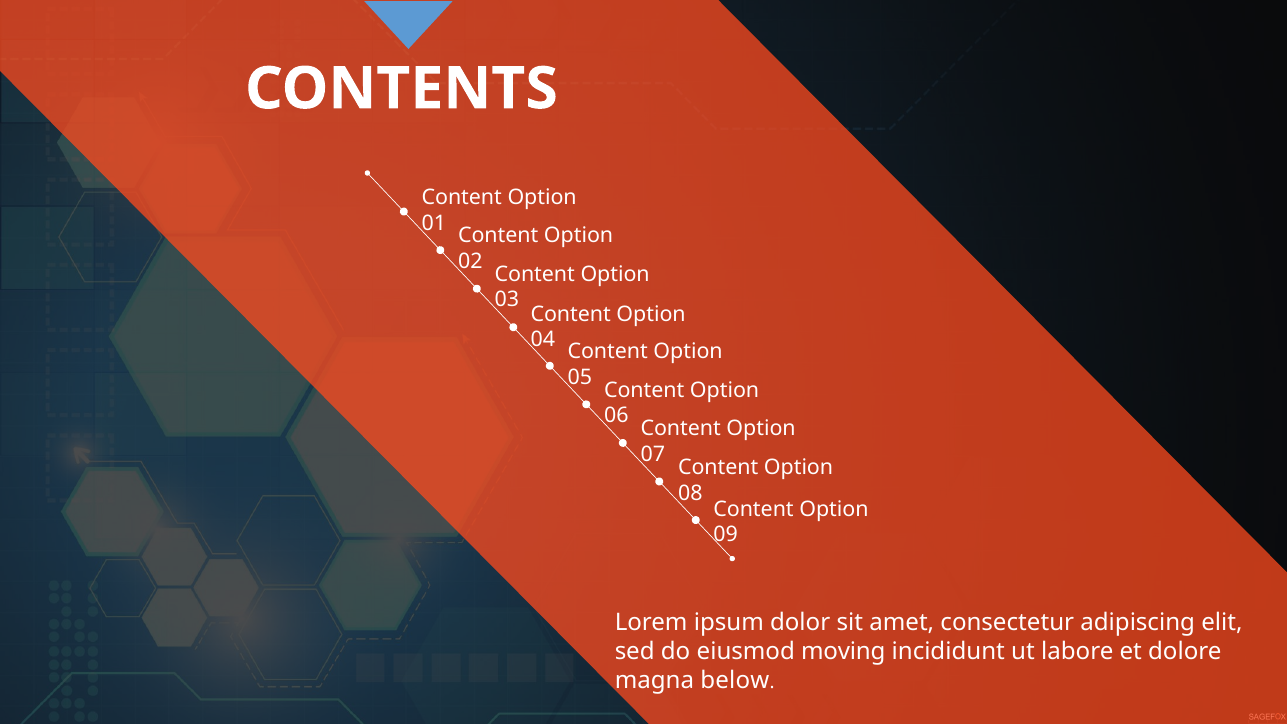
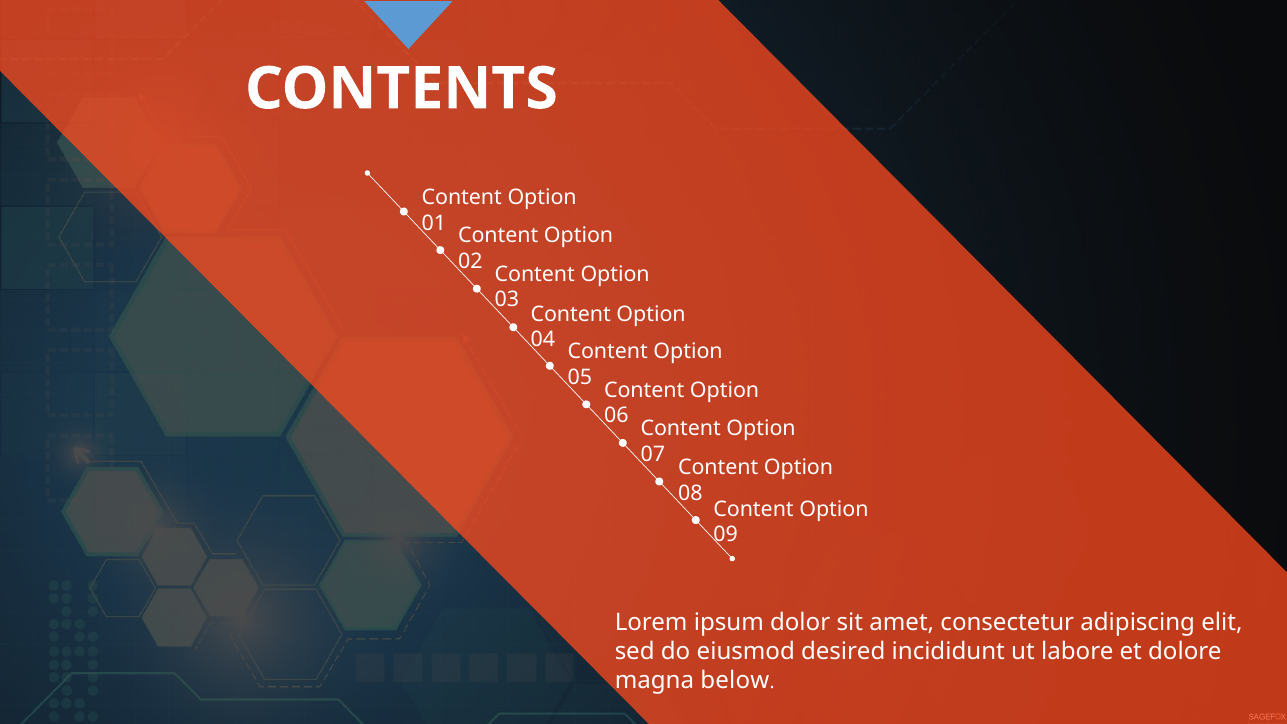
moving: moving -> desired (843, 652)
